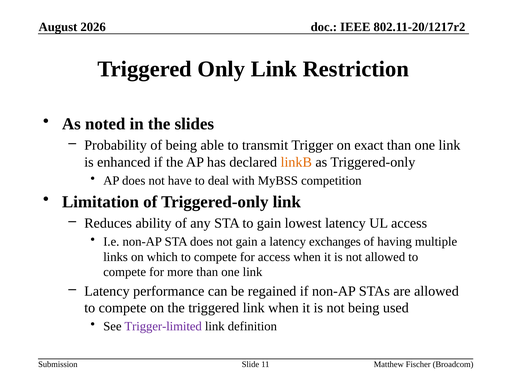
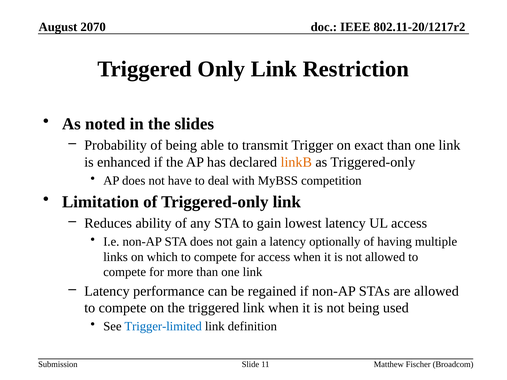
2026: 2026 -> 2070 (93, 27)
exchanges: exchanges -> optionally (335, 242)
Trigger-limited colour: purple -> blue (163, 327)
